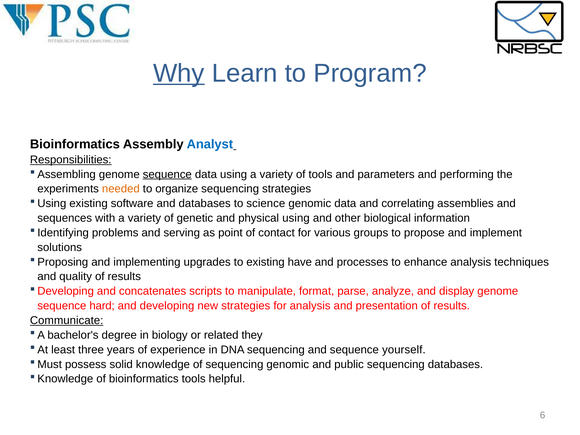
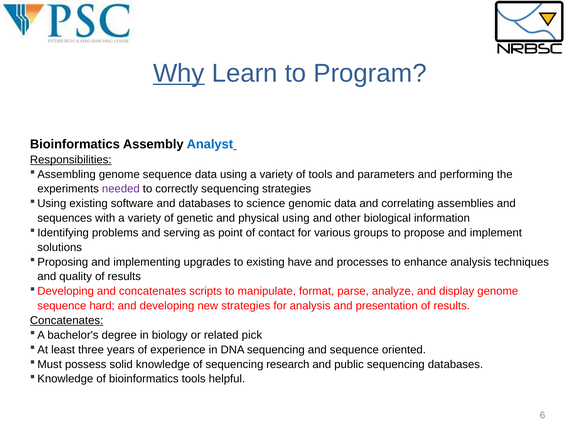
sequence underline: present -> none (167, 174)
needed colour: orange -> purple (121, 189)
organize: organize -> correctly (177, 189)
Communicate: Communicate -> Concatenates (67, 320)
they: they -> pick (252, 335)
yourself: yourself -> oriented (404, 350)
sequencing genomic: genomic -> research (288, 364)
